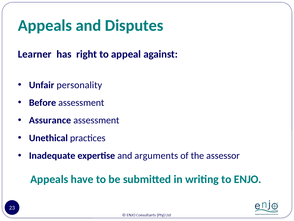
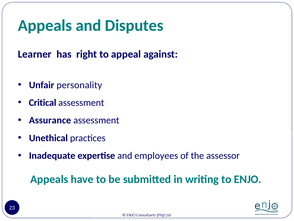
Before: Before -> Critical (43, 102)
arguments: arguments -> employees (156, 155)
